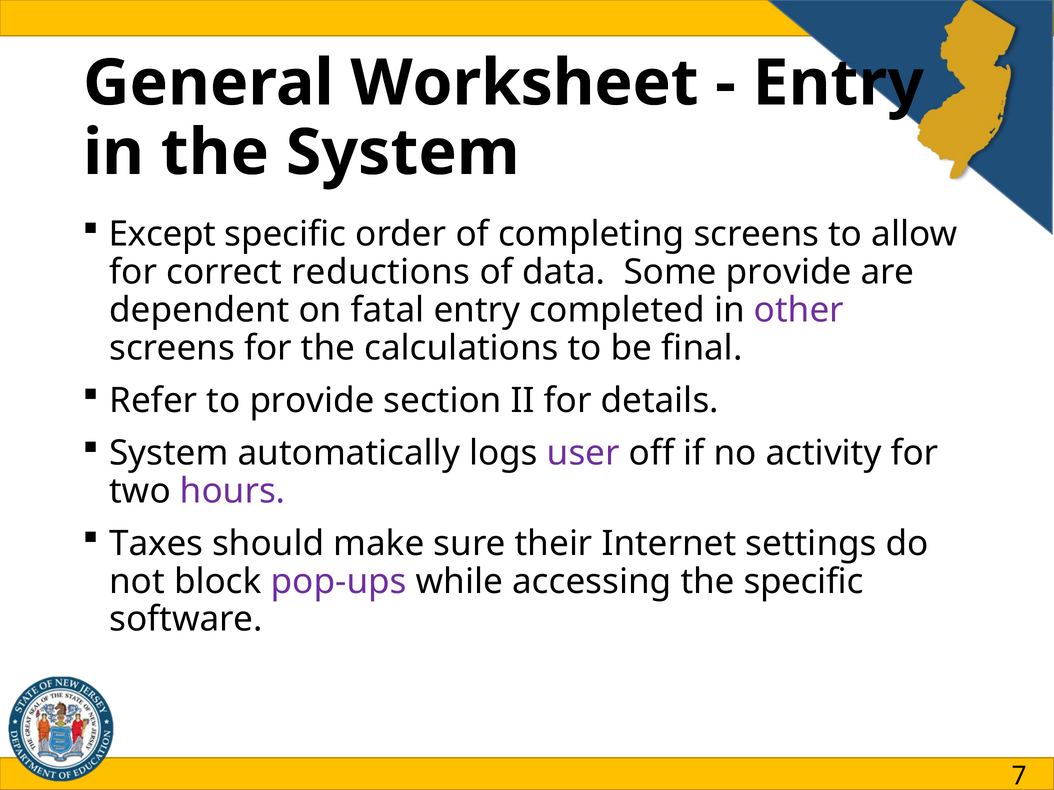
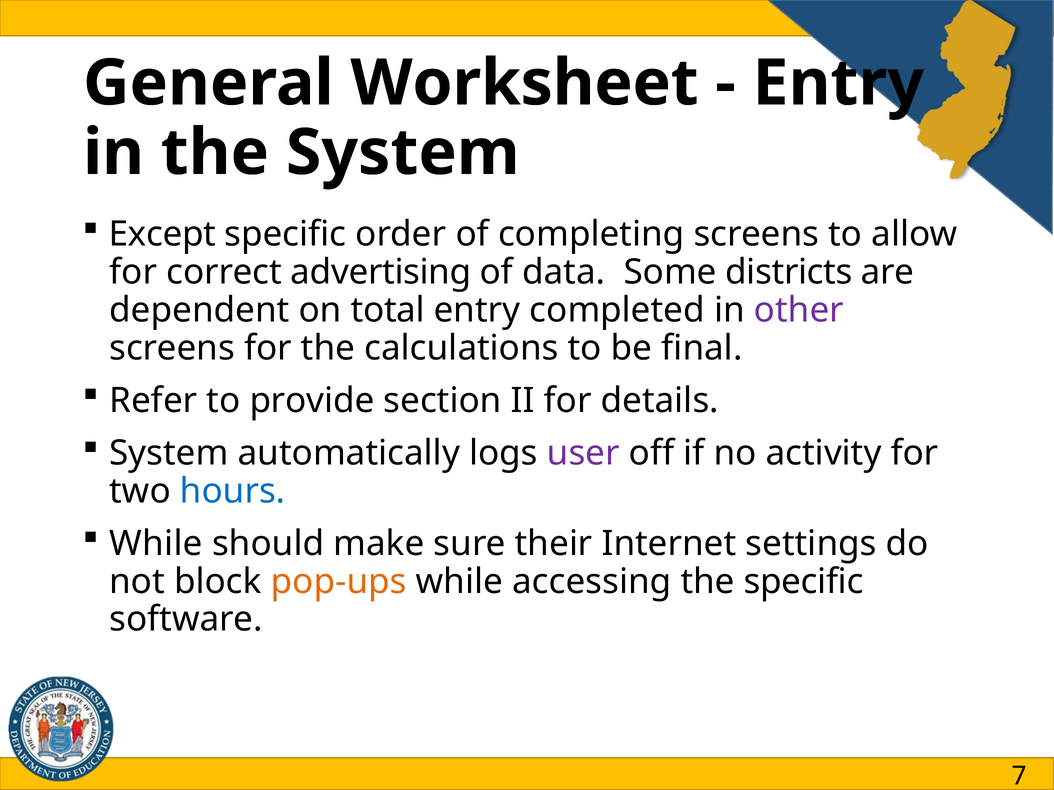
reductions: reductions -> advertising (381, 272)
Some provide: provide -> districts (789, 272)
fatal: fatal -> total (388, 310)
hours colour: purple -> blue (233, 491)
Taxes: Taxes -> While (156, 544)
pop-ups colour: purple -> orange (339, 582)
